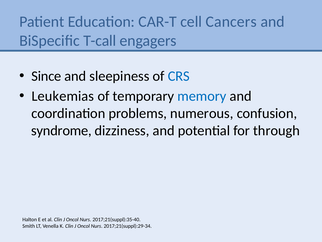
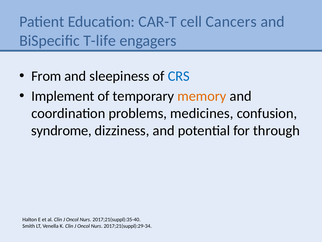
T-call: T-call -> T-life (100, 41)
Since: Since -> From (46, 76)
Leukemias: Leukemias -> Implement (63, 96)
memory colour: blue -> orange (202, 96)
numerous: numerous -> medicines (202, 113)
